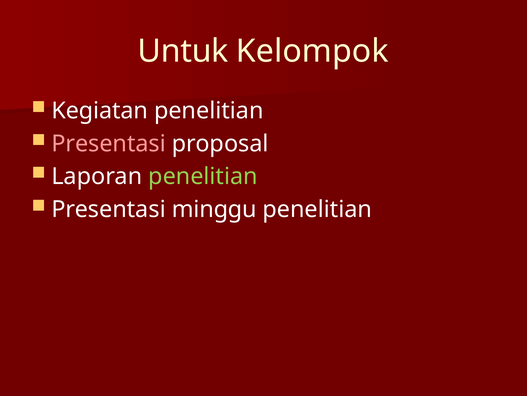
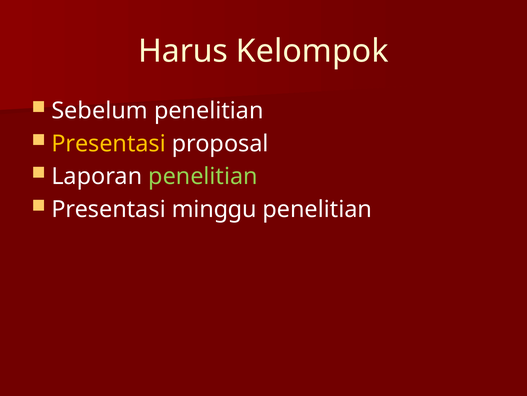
Untuk: Untuk -> Harus (183, 51)
Kegiatan: Kegiatan -> Sebelum (100, 111)
Presentasi colour: pink -> yellow (109, 143)
